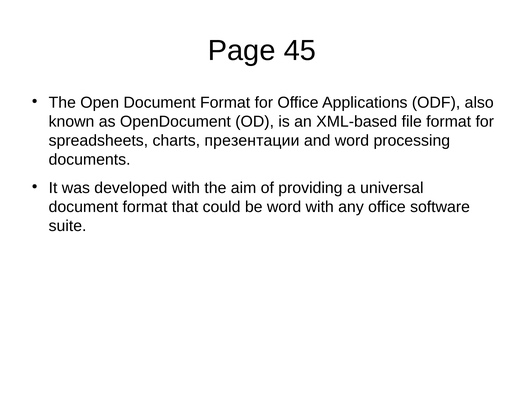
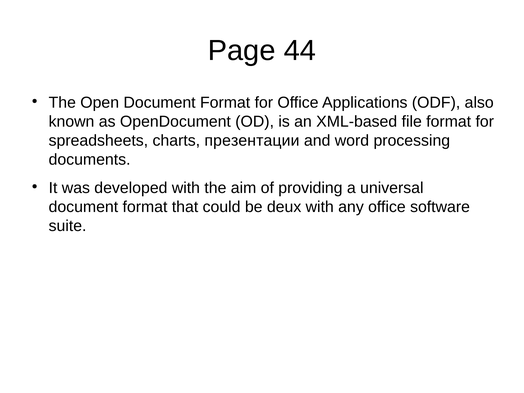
45: 45 -> 44 (300, 50)
be word: word -> deux (284, 207)
